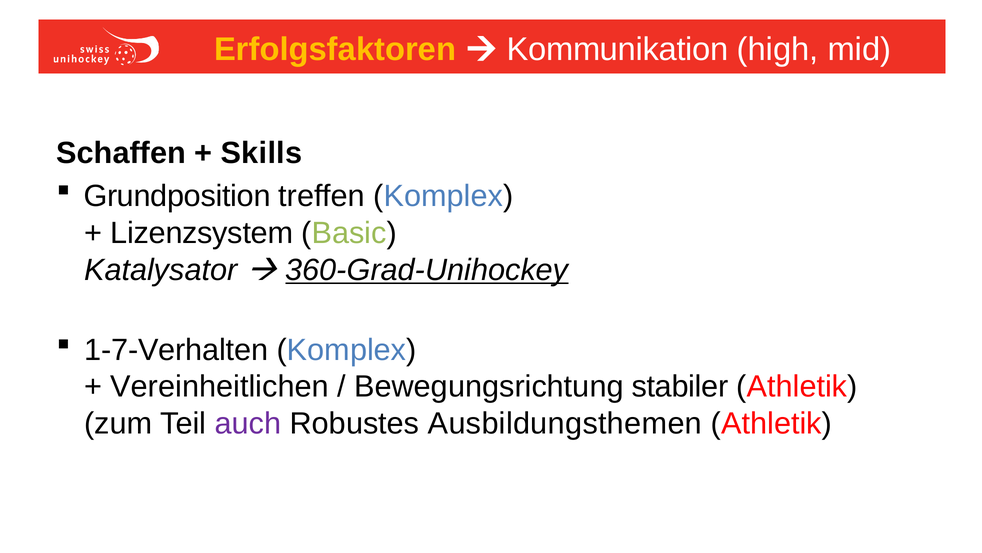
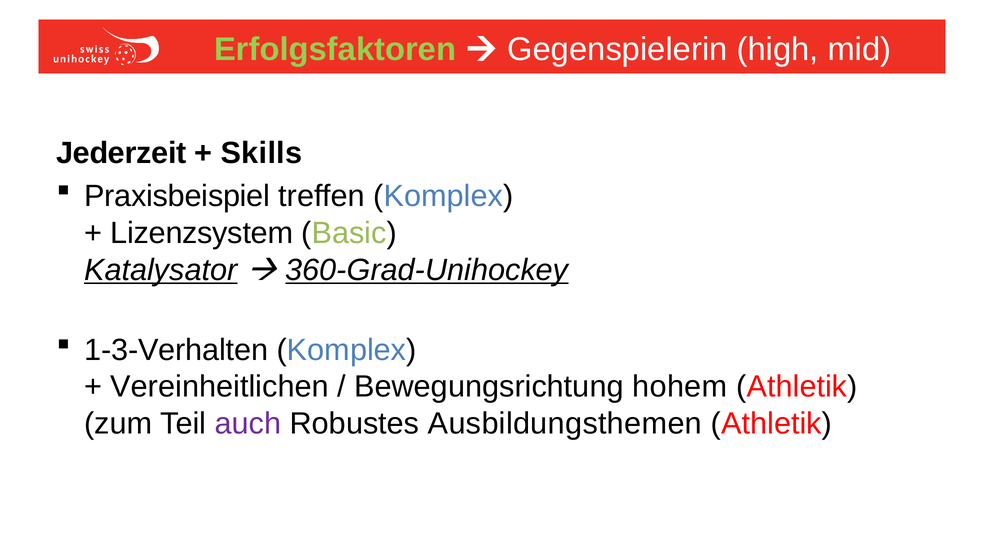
Erfolgsfaktoren colour: yellow -> light green (335, 49)
Kommunikation: Kommunikation -> Gegenspielerin (617, 49)
Schaffen: Schaffen -> Jederzeit (121, 153)
Grundposition: Grundposition -> Praxisbeispiel (177, 196)
Katalysator underline: none -> present (161, 270)
1-7-Verhalten: 1-7-Verhalten -> 1-3-Verhalten (176, 350)
stabiler: stabiler -> hohem (680, 386)
